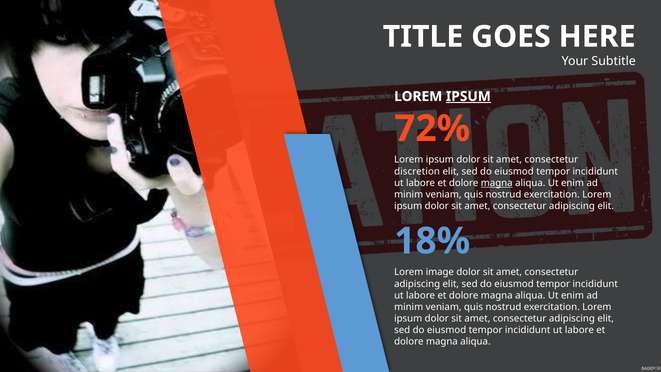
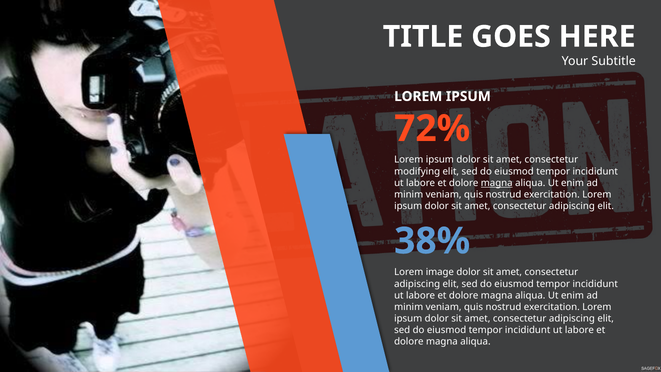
IPSUM underline: present -> none (468, 96)
discretion: discretion -> modifying (417, 171)
18%: 18% -> 38% (432, 241)
